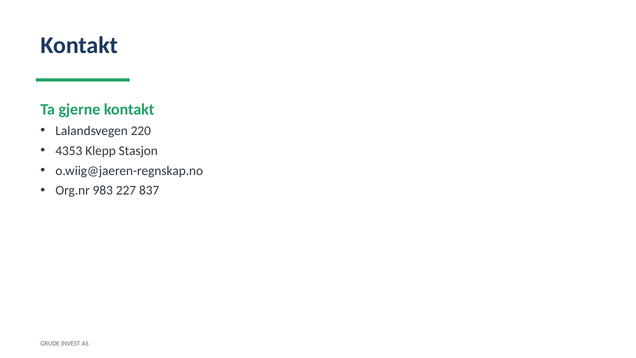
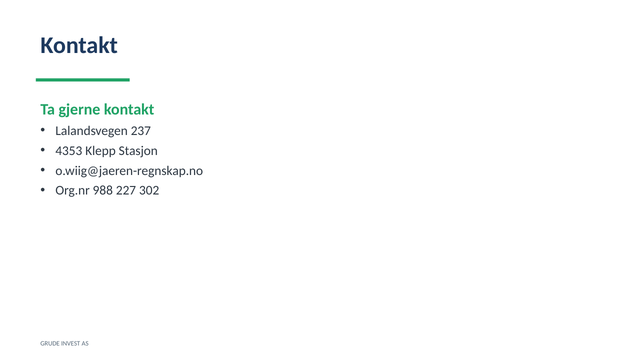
220: 220 -> 237 (141, 131)
983: 983 -> 988 (103, 190)
837: 837 -> 302 (149, 190)
